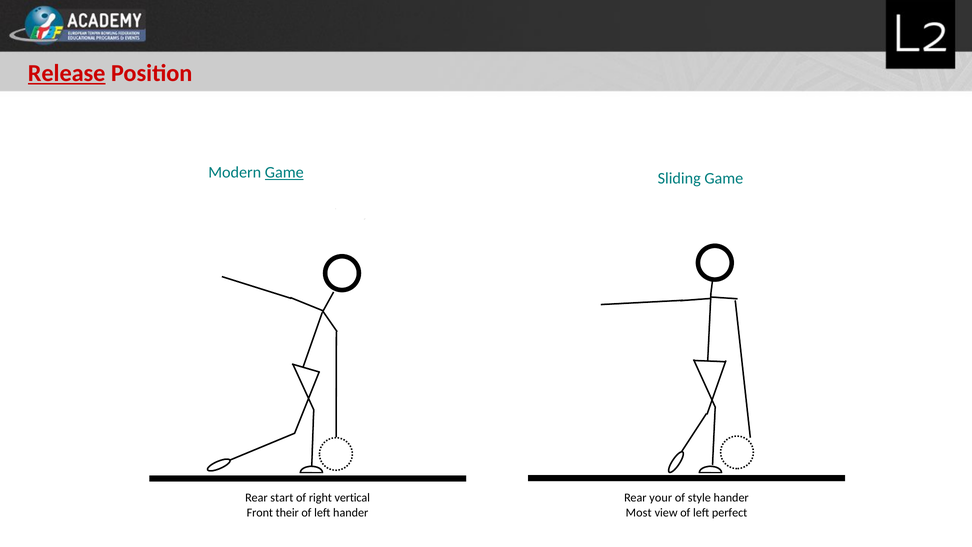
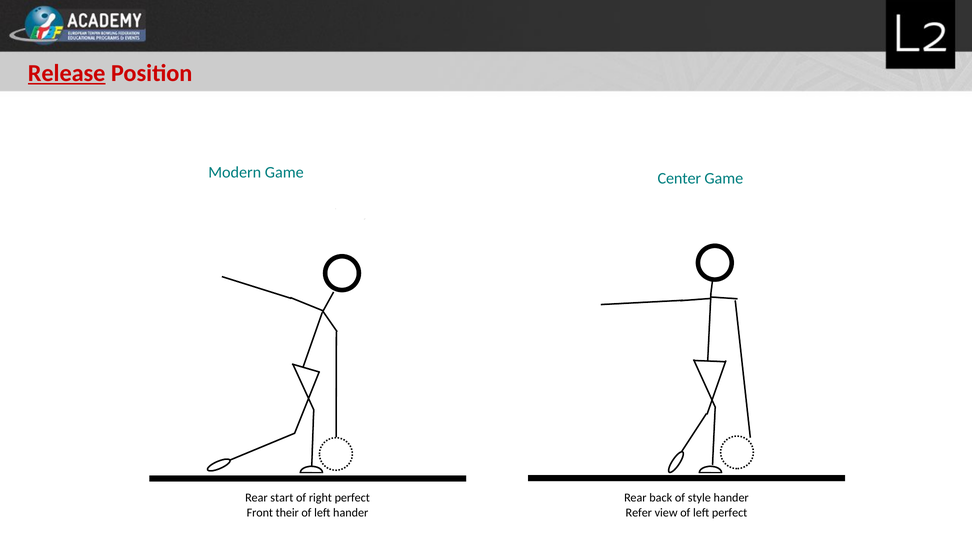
Game underline: present -> none (284, 172)
Sliding: Sliding -> Center (679, 178)
right vertical: vertical -> perfect (352, 498)
your: your -> back (661, 498)
Most: Most -> Refer (639, 512)
